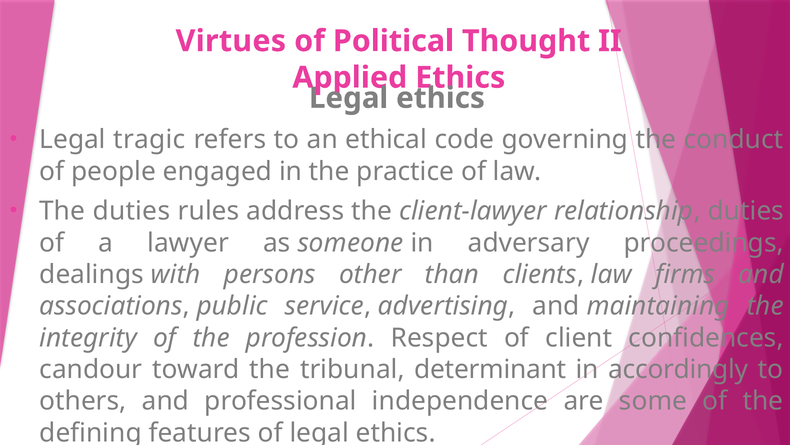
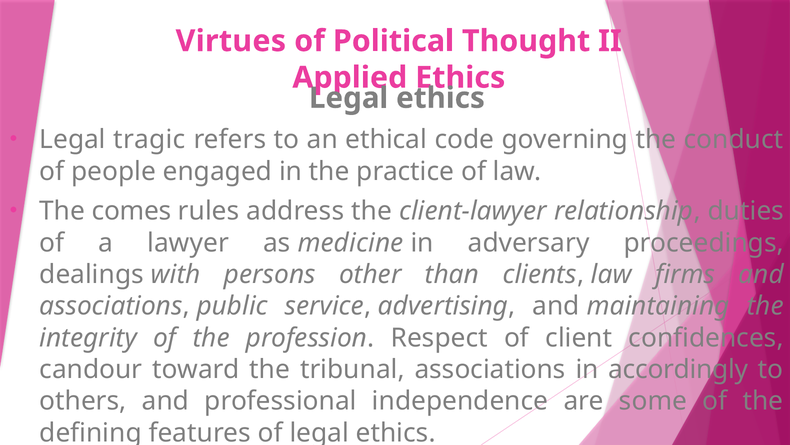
The duties: duties -> comes (132, 211)
someone: someone -> medicine (351, 243)
tribunal determinant: determinant -> associations (490, 369)
